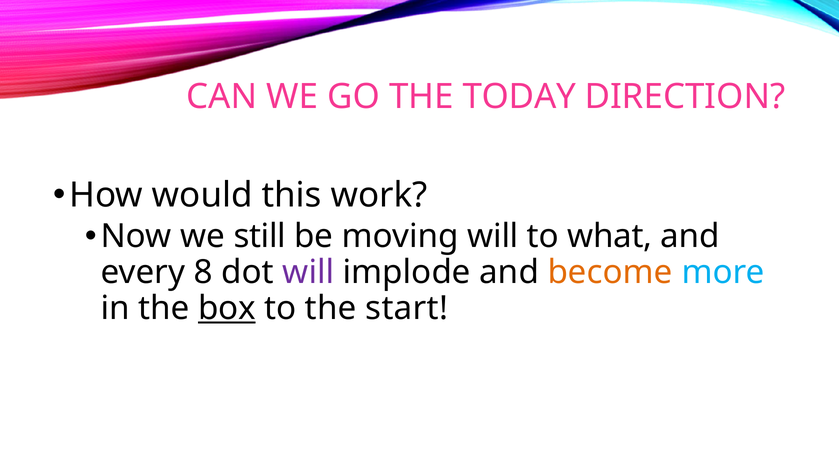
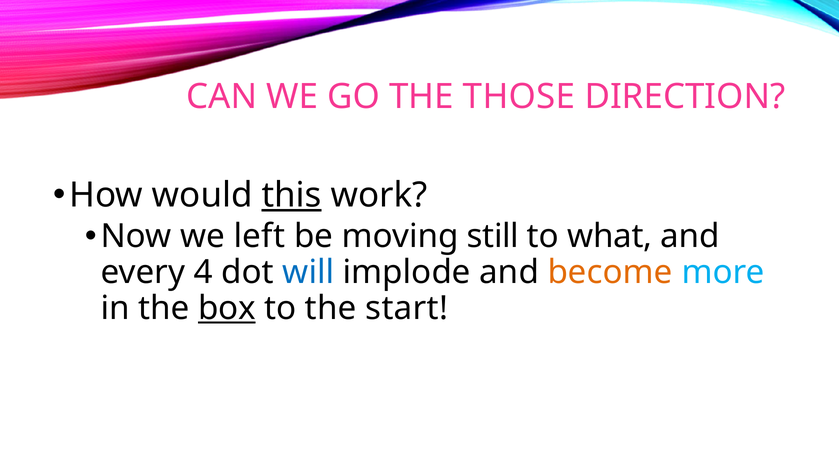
TODAY: TODAY -> THOSE (519, 97)
this underline: none -> present (292, 195)
still: still -> left (259, 236)
moving will: will -> still (493, 236)
8: 8 -> 4 (203, 272)
will colour: purple -> blue (308, 272)
